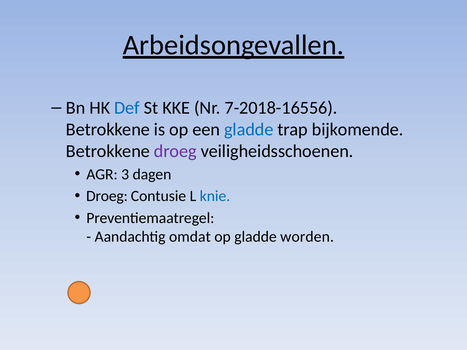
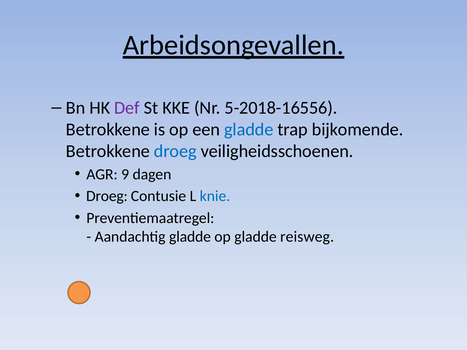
Def colour: blue -> purple (127, 108)
7-2018-16556: 7-2018-16556 -> 5-2018-16556 (281, 108)
droeg colour: purple -> blue (175, 151)
3: 3 -> 9 (125, 174)
Aandachtig omdat: omdat -> gladde (190, 237)
worden: worden -> reisweg (307, 237)
